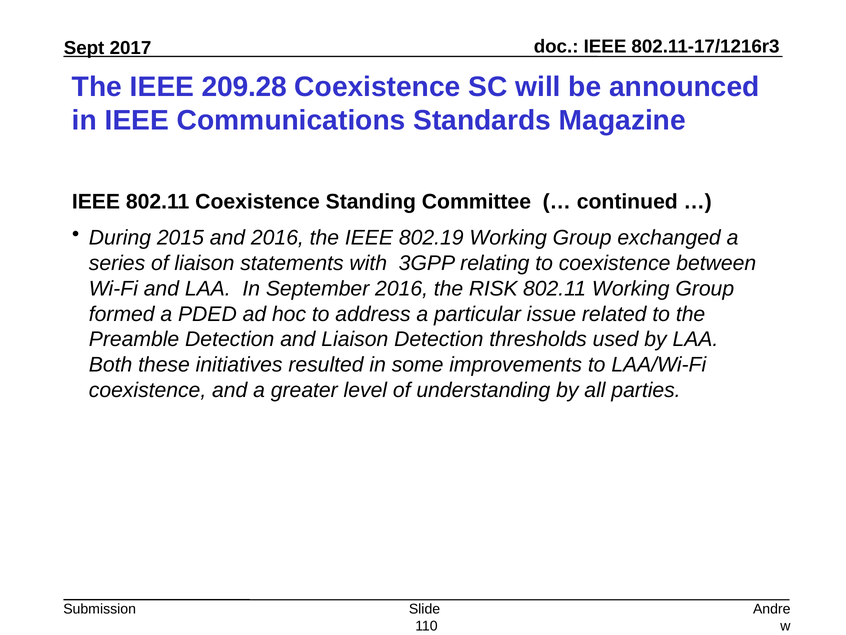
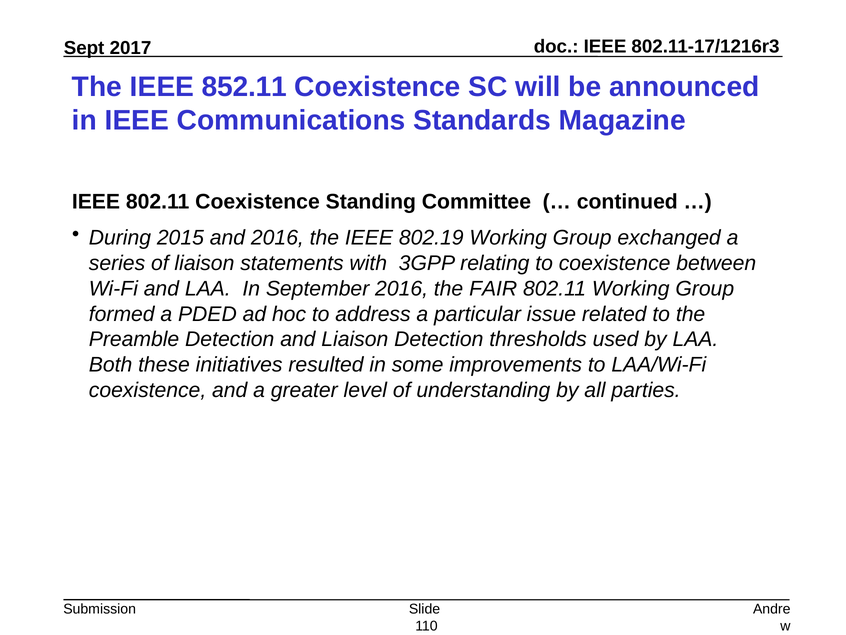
209.28: 209.28 -> 852.11 (244, 87)
RISK: RISK -> FAIR (493, 288)
